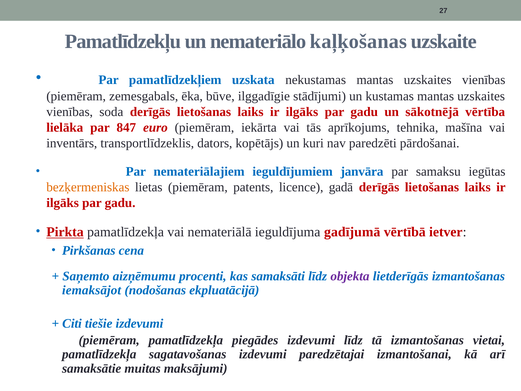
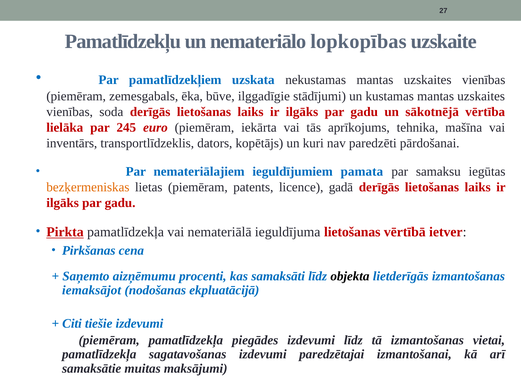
kaļķošanas: kaļķošanas -> lopkopības (359, 41)
847: 847 -> 245 (126, 128)
janvāra: janvāra -> pamata (362, 171)
ieguldījuma gadījumā: gadījumā -> lietošanas (352, 232)
objekta colour: purple -> black (350, 276)
